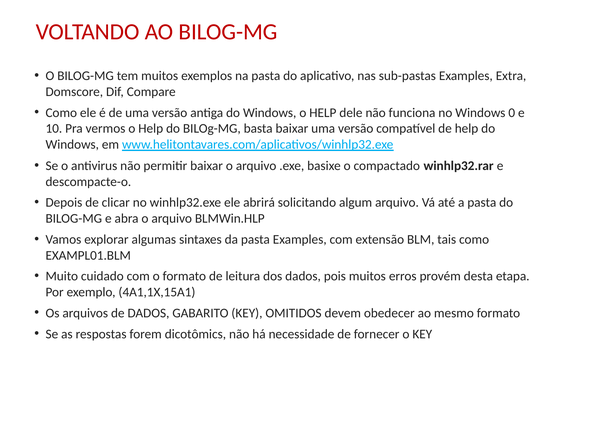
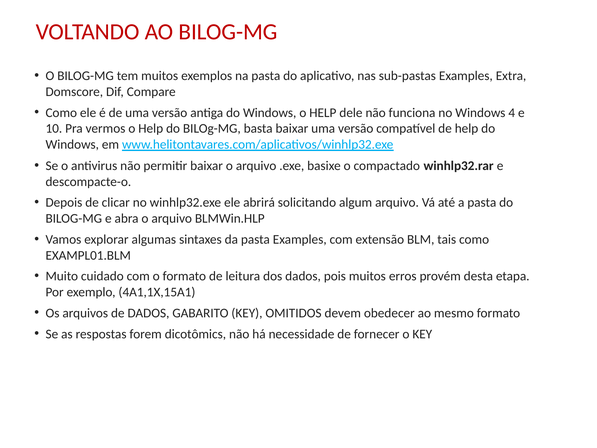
0: 0 -> 4 (512, 113)
